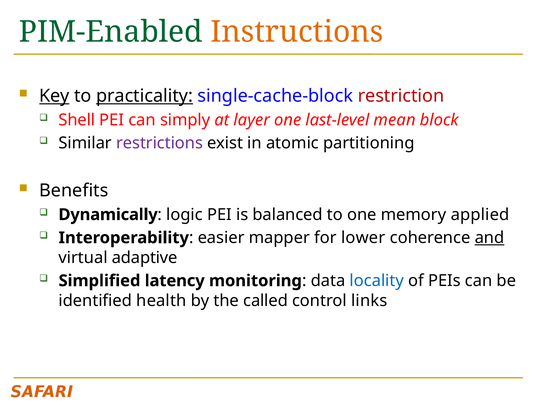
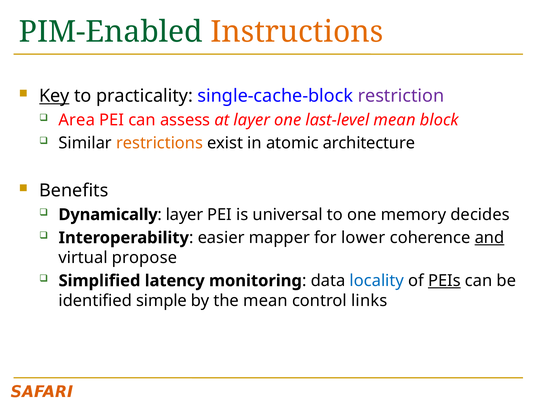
practicality underline: present -> none (145, 96)
restriction colour: red -> purple (401, 96)
Shell: Shell -> Area (77, 120)
simply: simply -> assess (185, 120)
restrictions colour: purple -> orange (160, 143)
partitioning: partitioning -> architecture (369, 143)
logic: logic -> layer (185, 215)
balanced: balanced -> universal (288, 215)
applied: applied -> decides (480, 215)
adaptive: adaptive -> propose (145, 257)
PEIs underline: none -> present (444, 281)
health: health -> simple (162, 300)
the called: called -> mean (265, 300)
